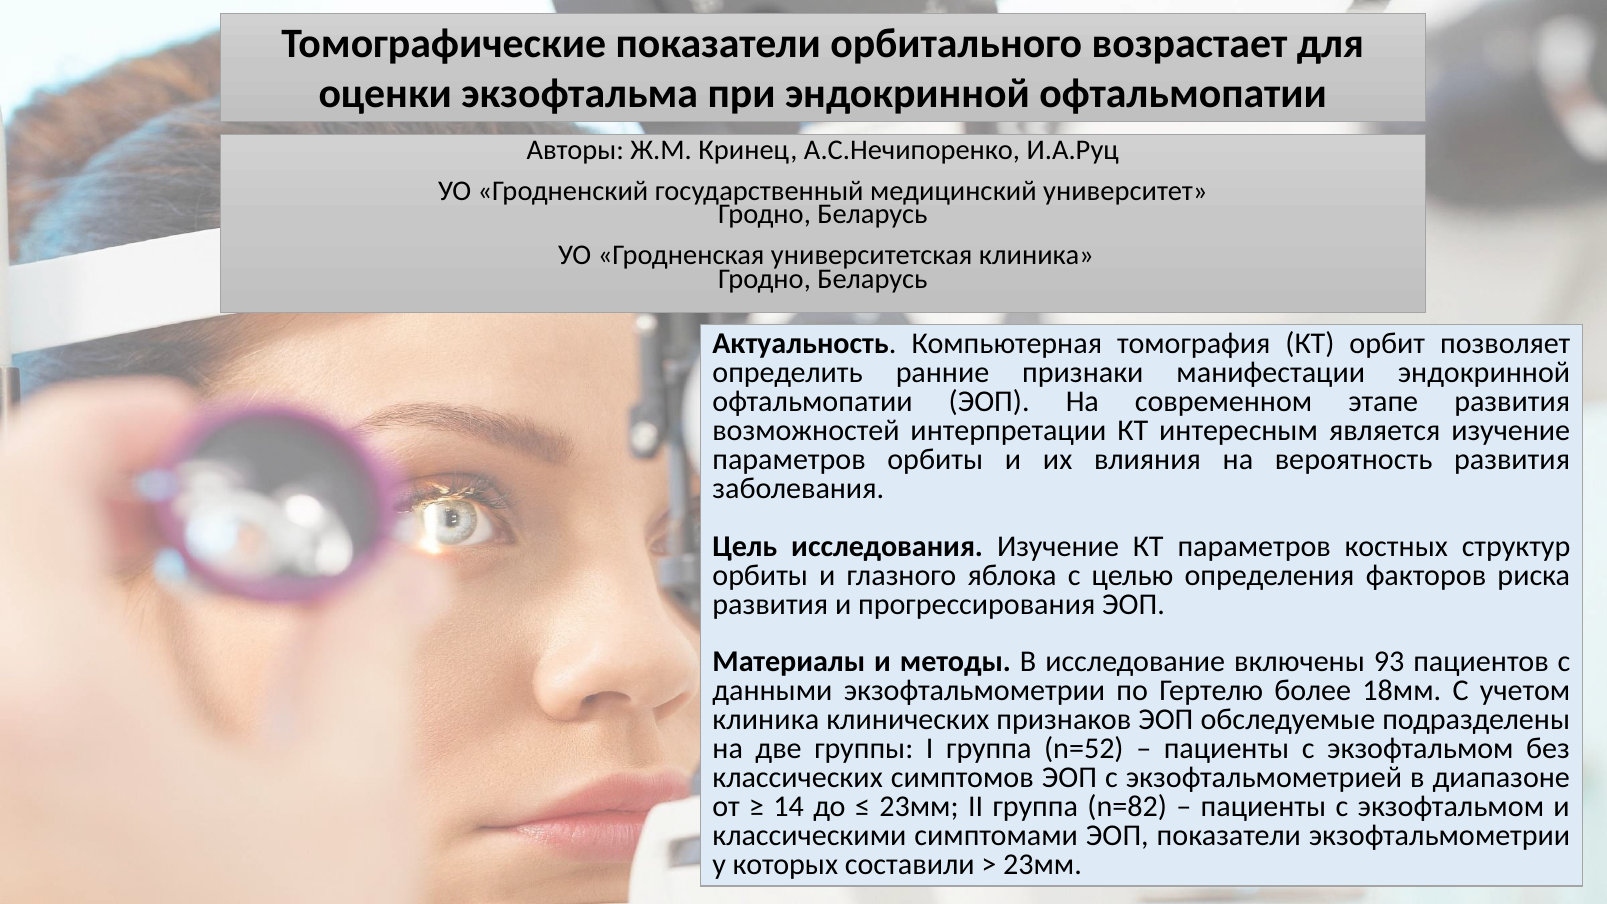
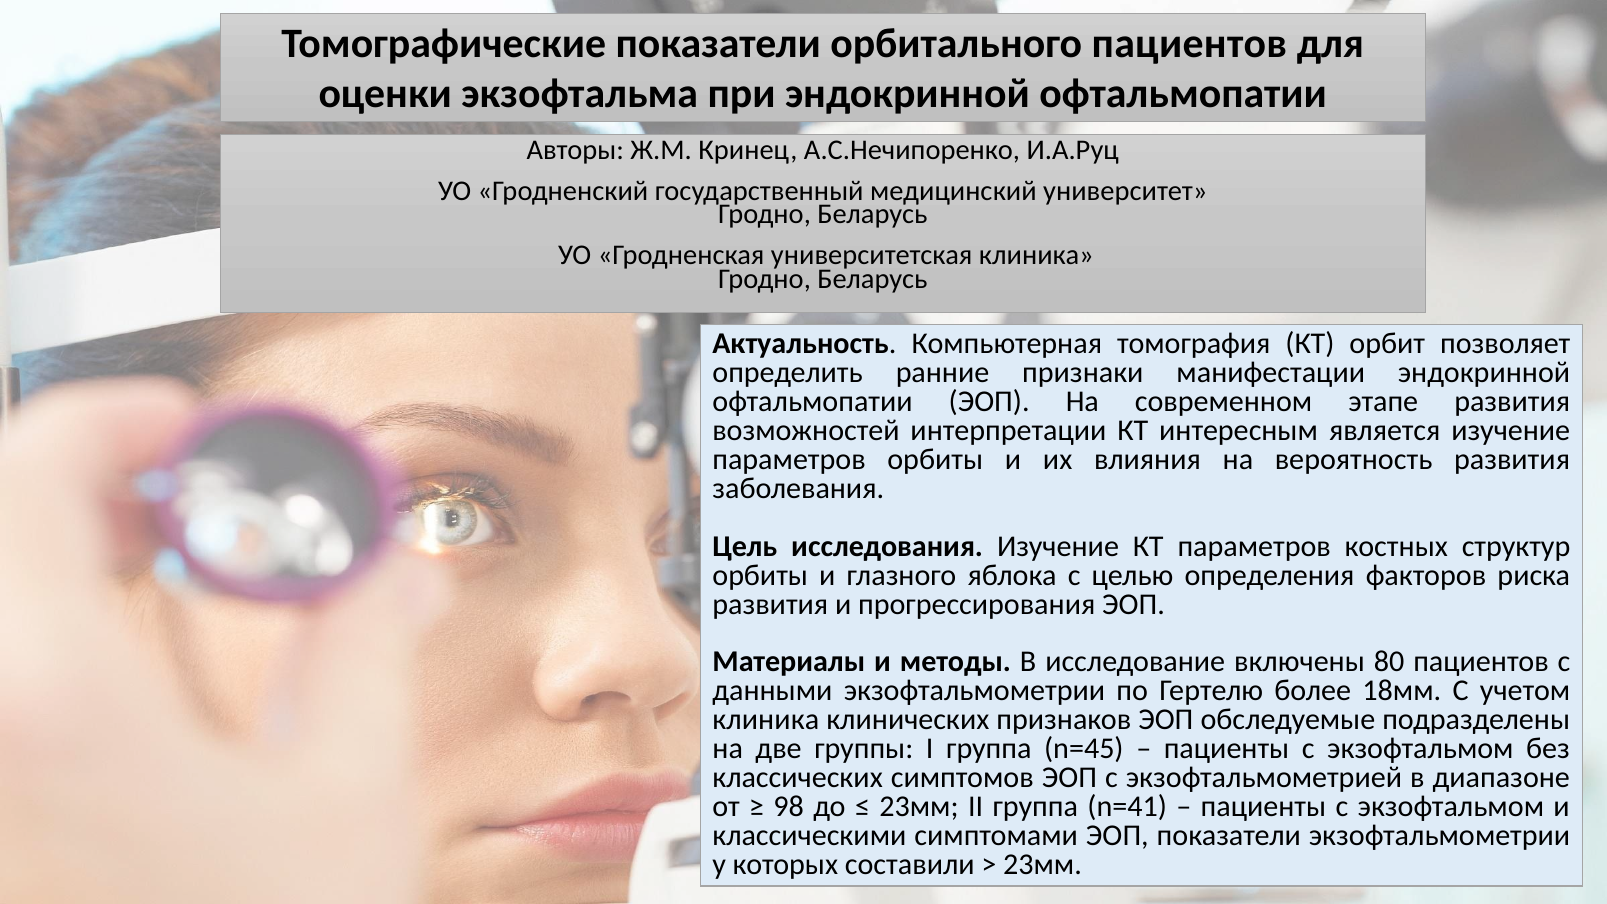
орбитального возрастает: возрастает -> пациентов (1189, 44)
93: 93 -> 80 (1389, 662)
n=52: n=52 -> n=45 (1084, 749)
14: 14 -> 98 (789, 807)
n=82: n=82 -> n=41 (1127, 807)
